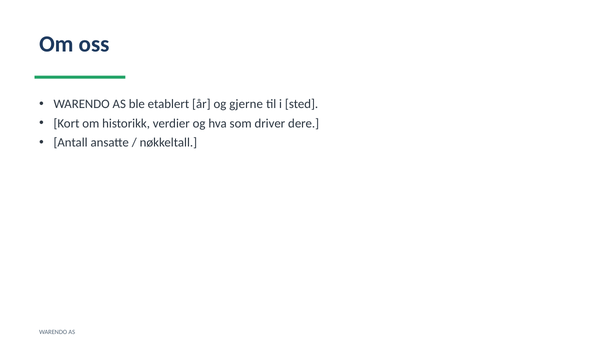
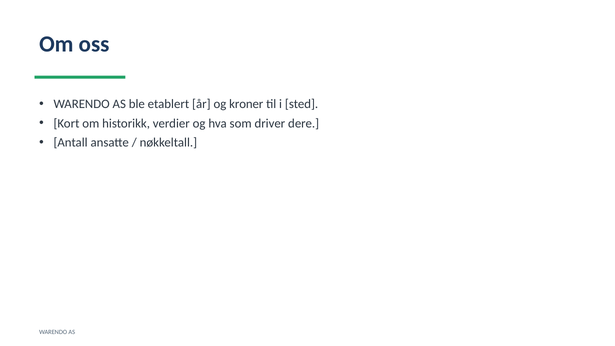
gjerne: gjerne -> kroner (246, 104)
